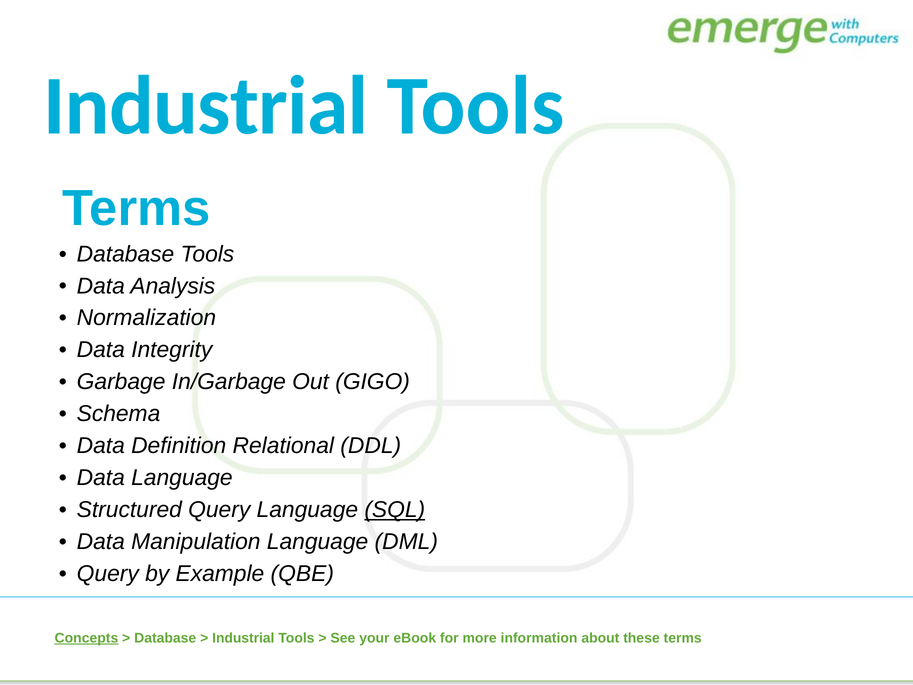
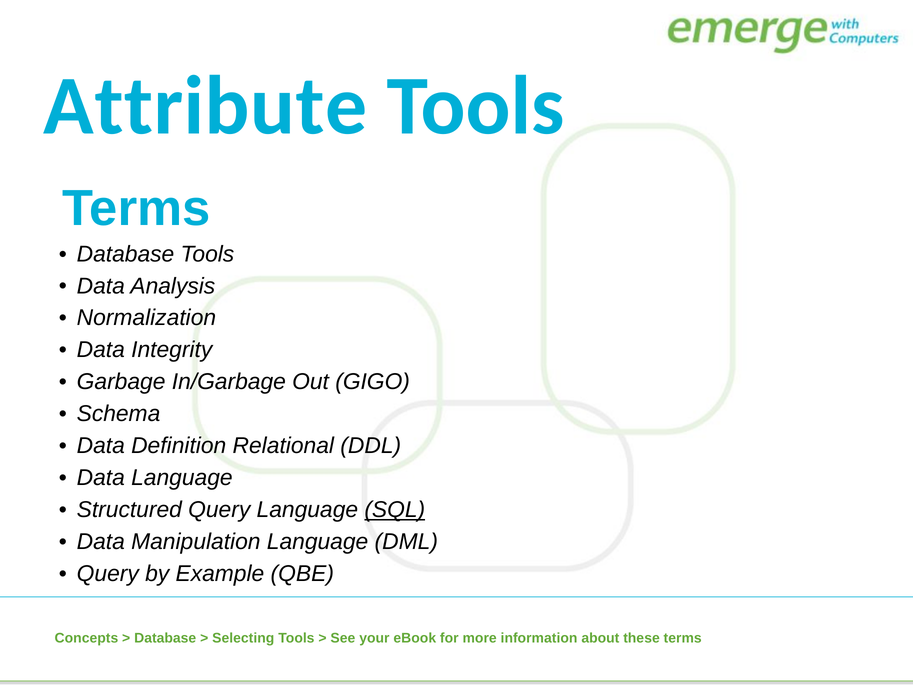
Industrial: Industrial -> Attribute (205, 106)
Concepts underline: present -> none (86, 638)
Industrial: Industrial -> Selecting (243, 638)
